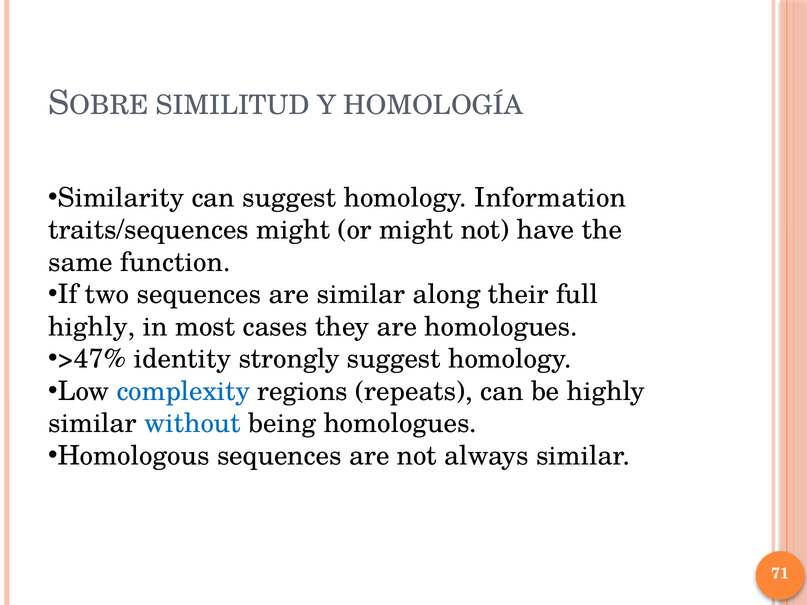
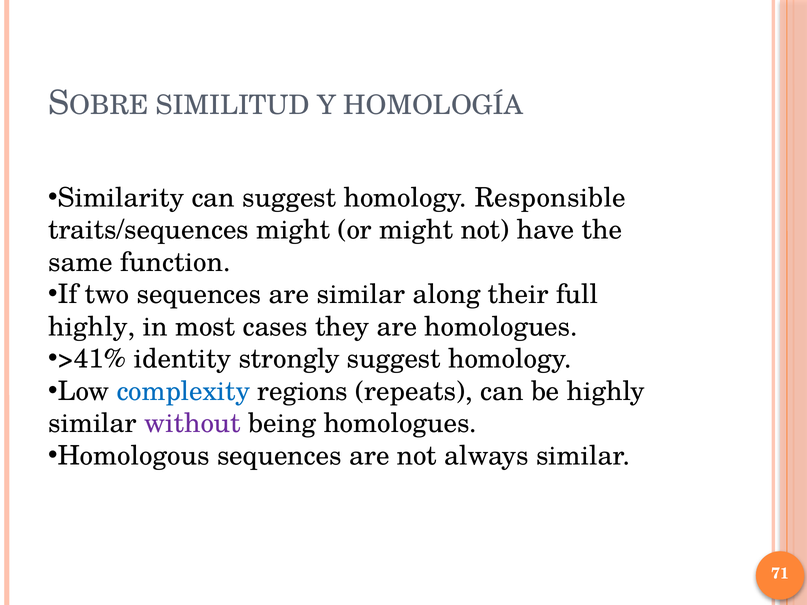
Information: Information -> Responsible (550, 198)
>47%: >47% -> >41% (92, 359)
without colour: blue -> purple (193, 424)
